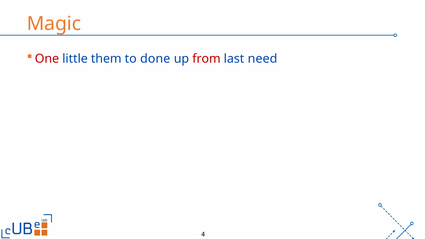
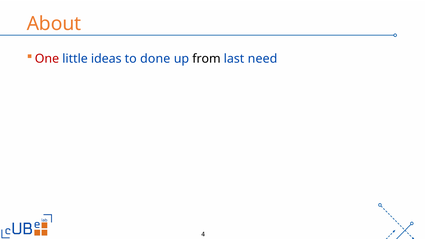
Magic: Magic -> About (54, 24)
them: them -> ideas (106, 59)
from colour: red -> black (206, 59)
